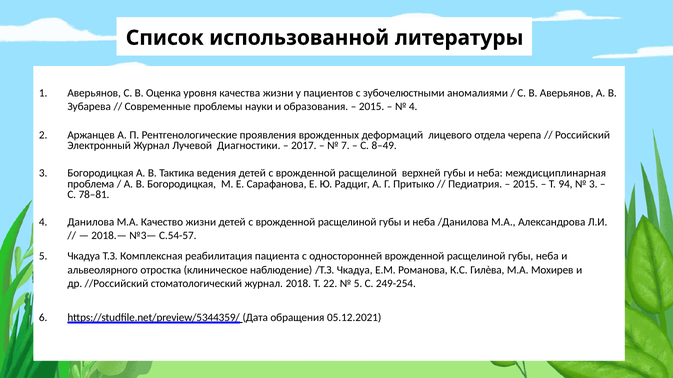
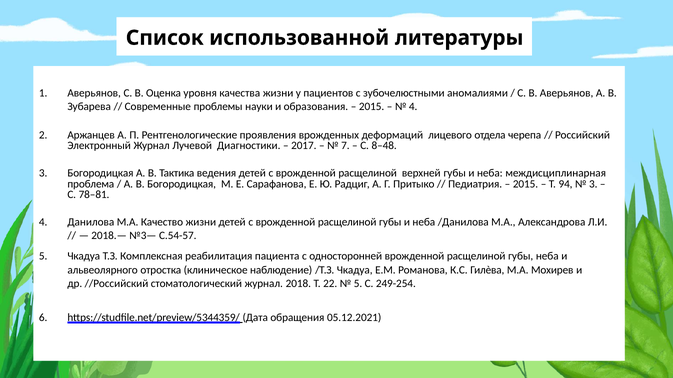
8–49: 8–49 -> 8–48 (384, 146)
